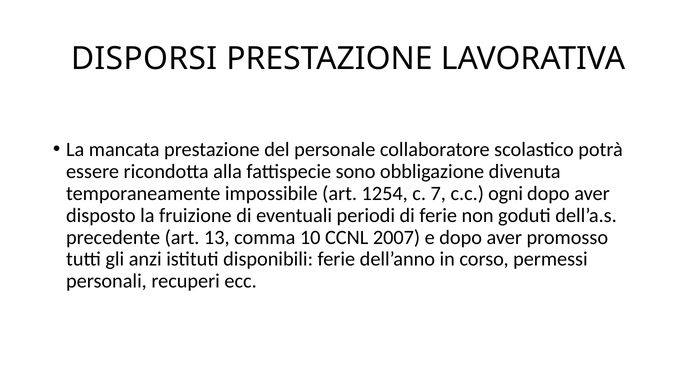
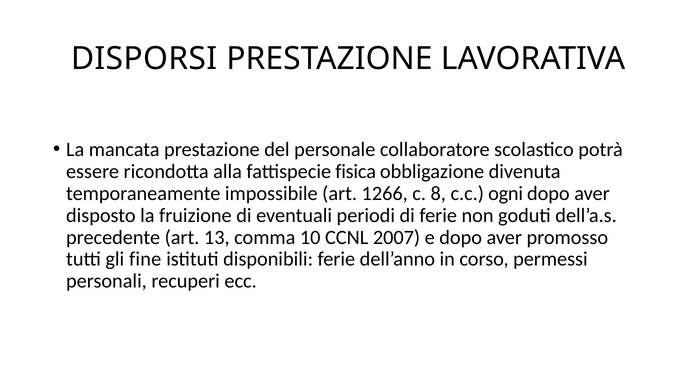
sono: sono -> fisica (356, 171)
1254: 1254 -> 1266 (385, 193)
7: 7 -> 8 (438, 193)
anzi: anzi -> fine (145, 259)
